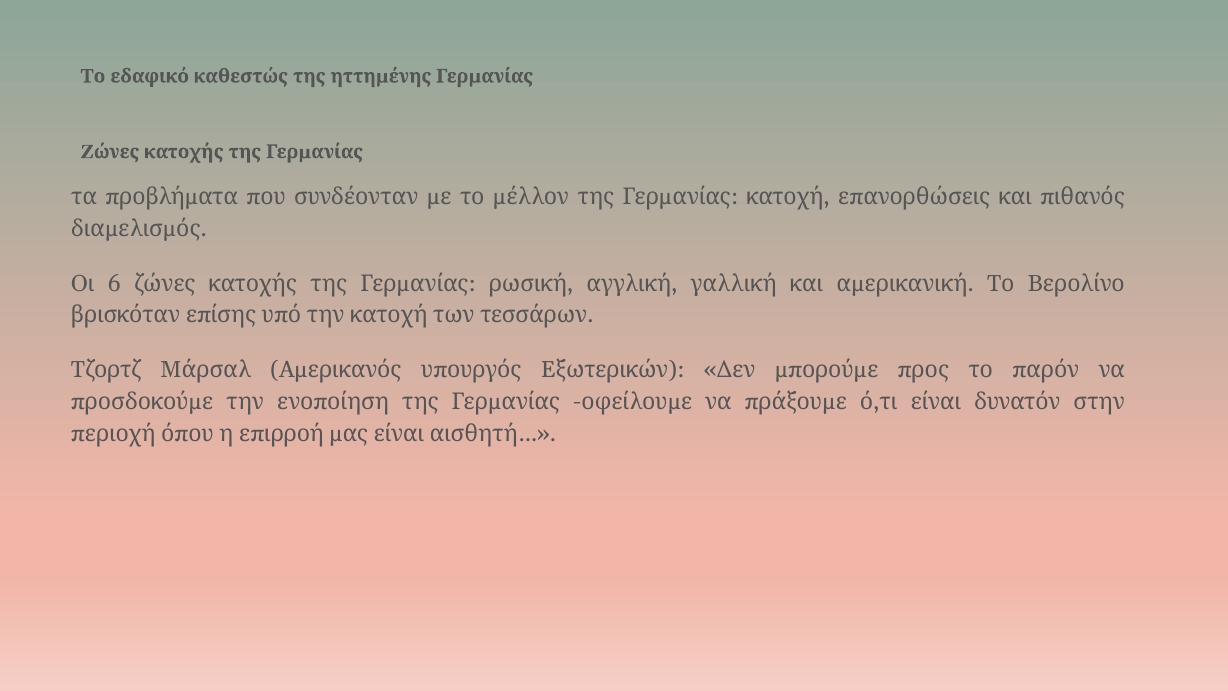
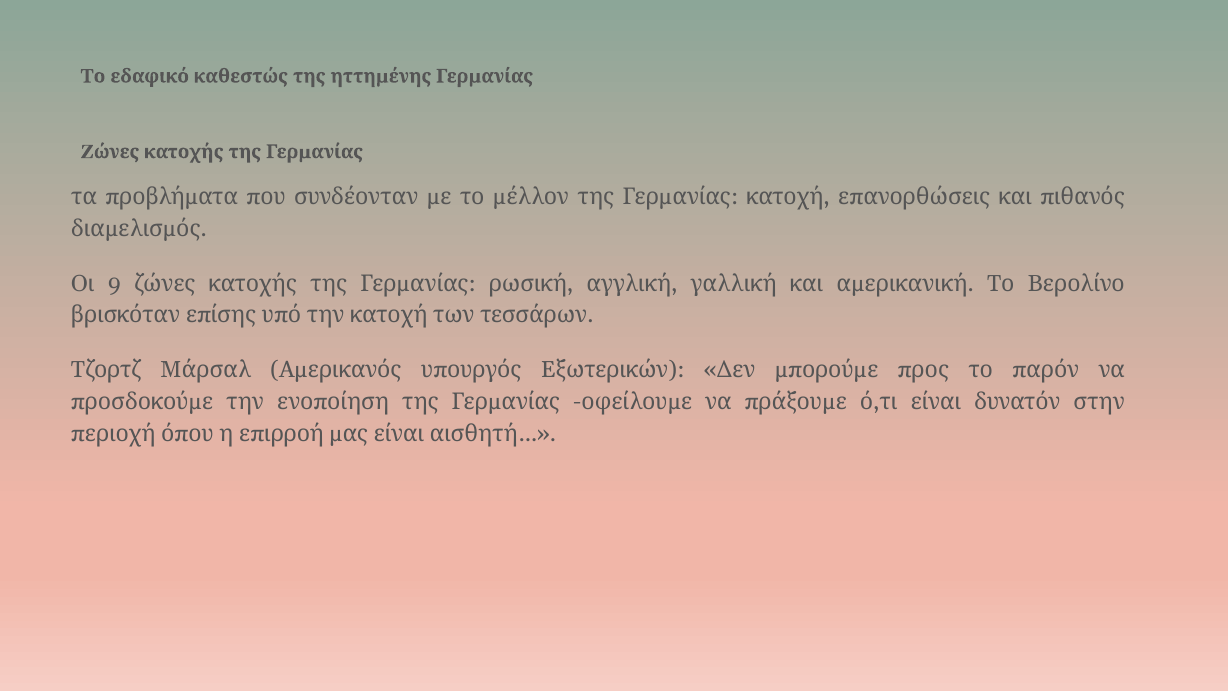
6: 6 -> 9 (114, 283)
